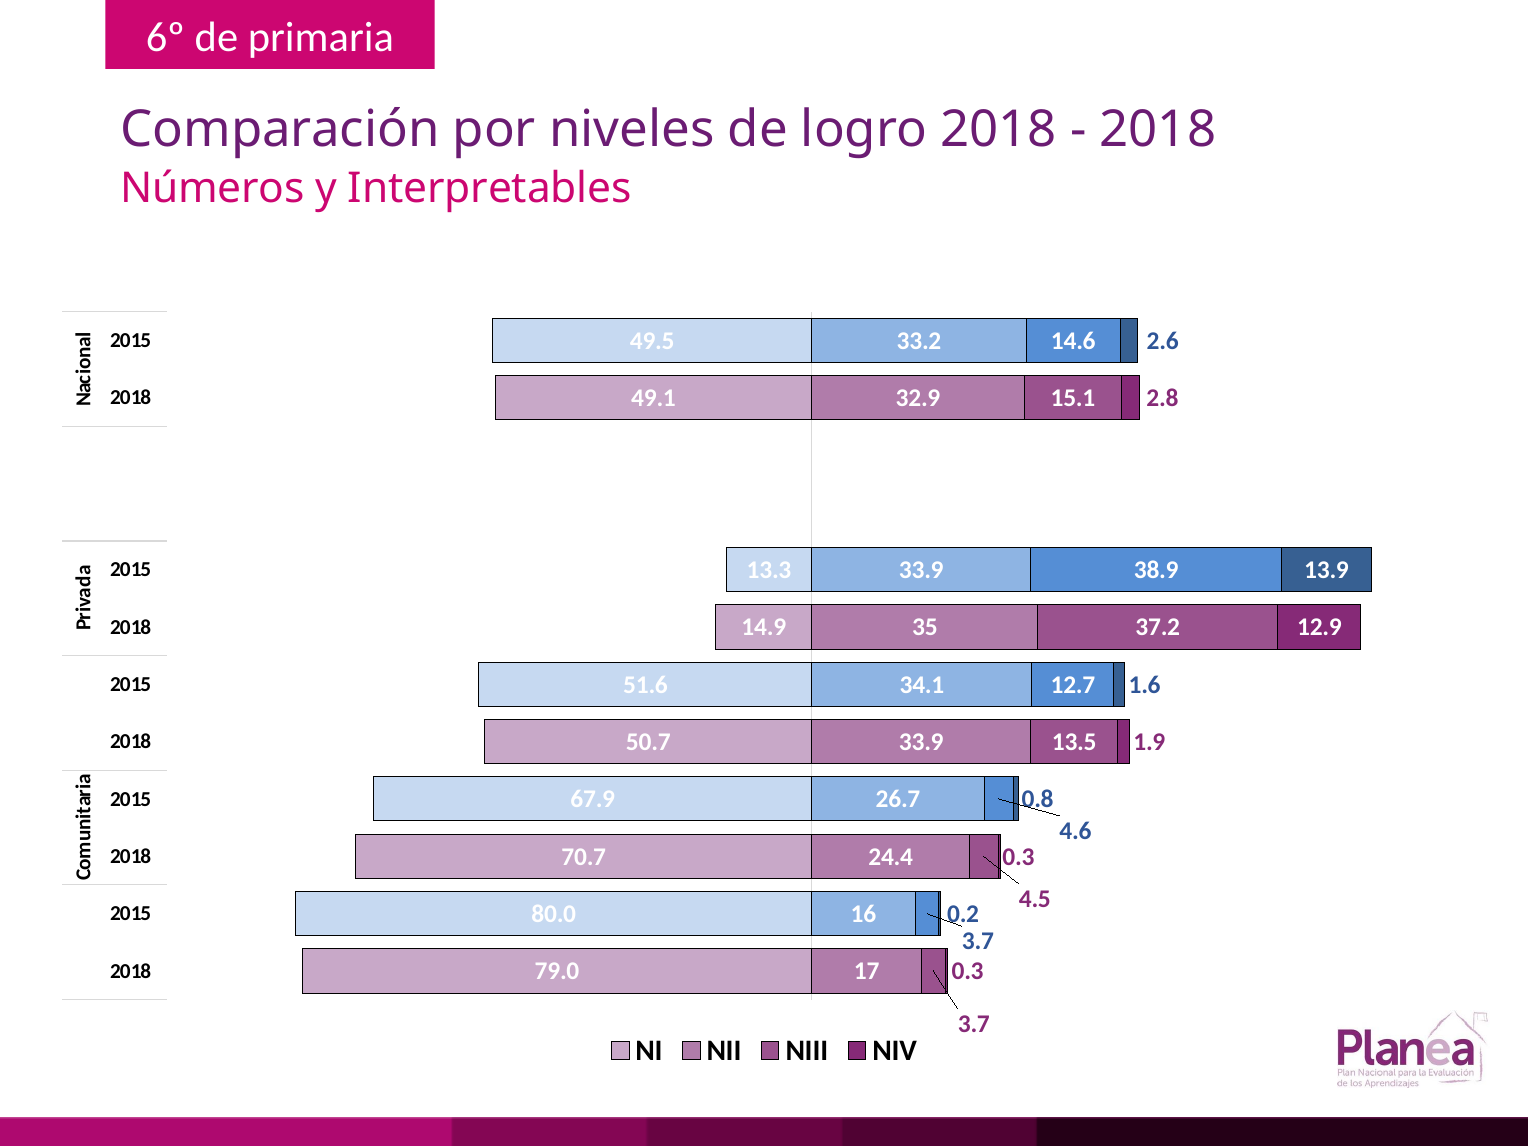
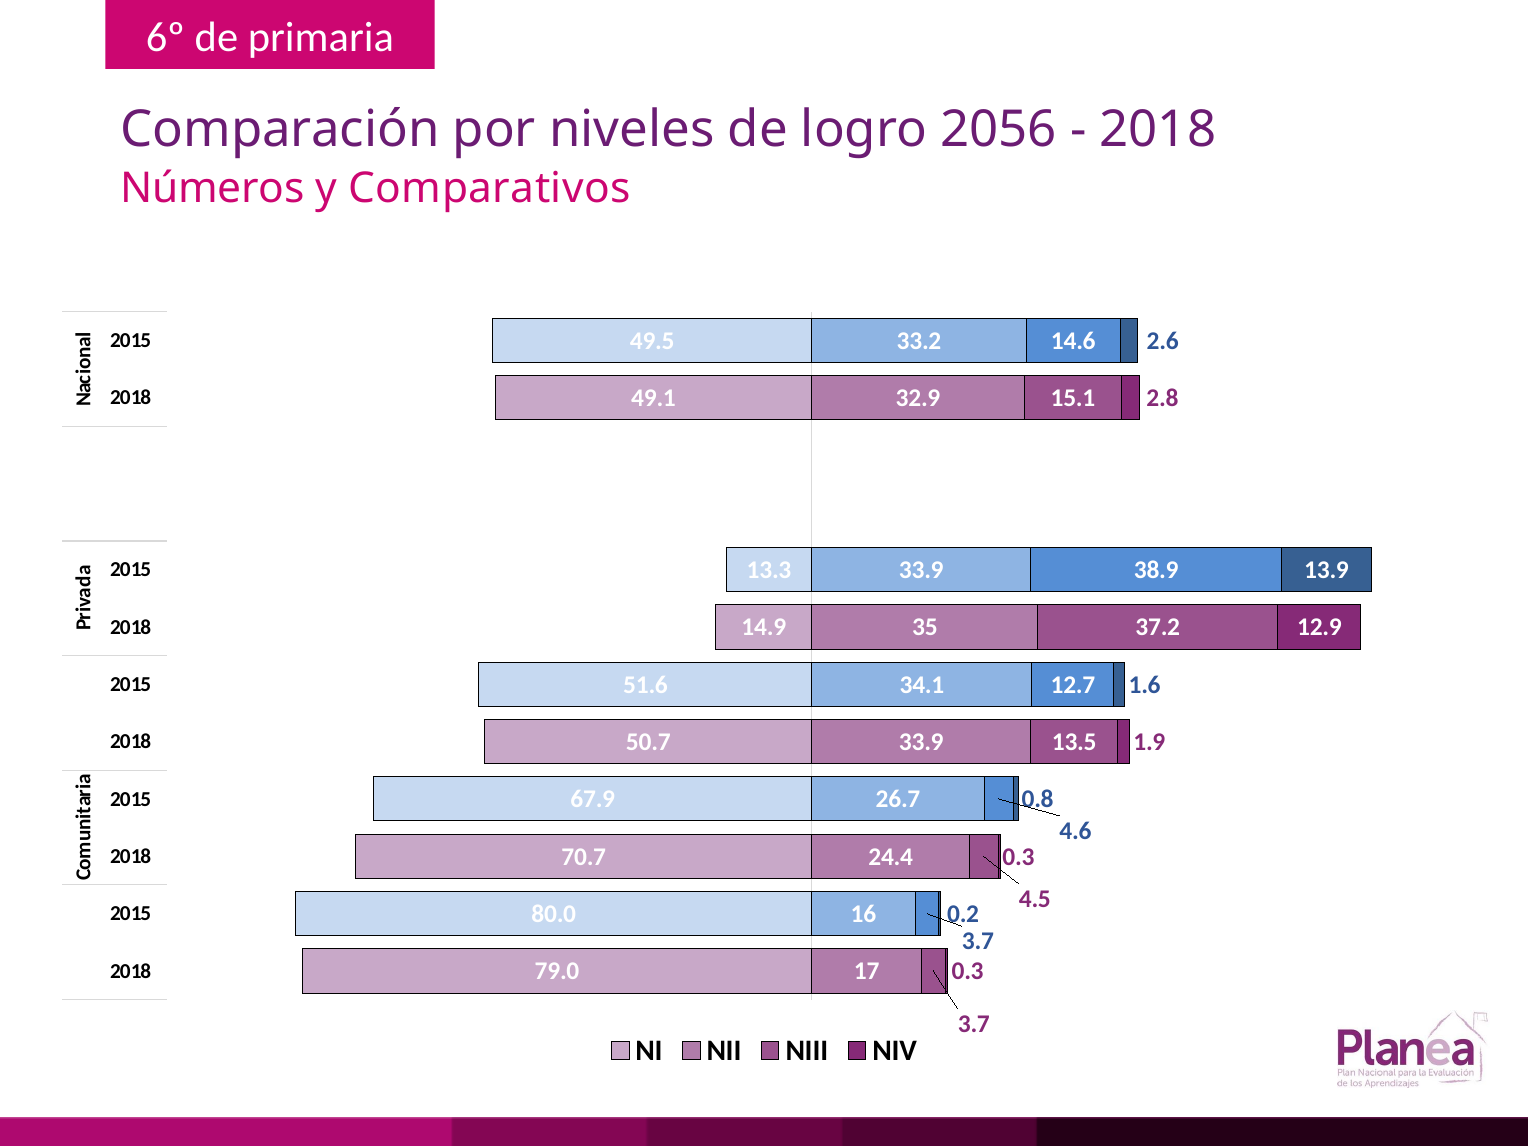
logro 2018: 2018 -> 2056 (999, 129)
Interpretables: Interpretables -> Comparativos (490, 188)
